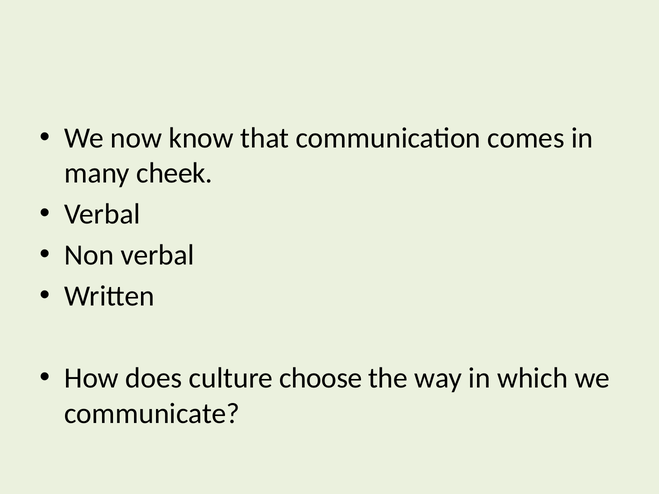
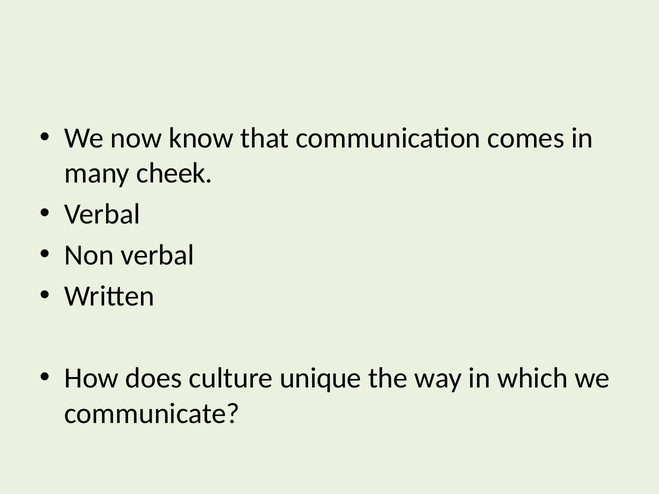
choose: choose -> unique (321, 378)
